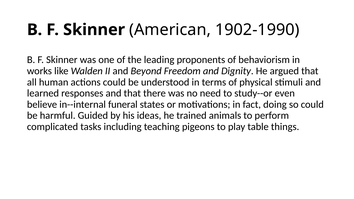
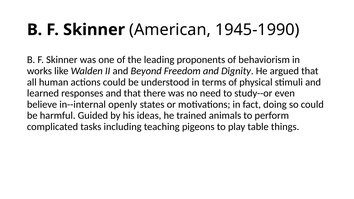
1902-1990: 1902-1990 -> 1945-1990 (257, 30)
funeral: funeral -> openly (123, 104)
